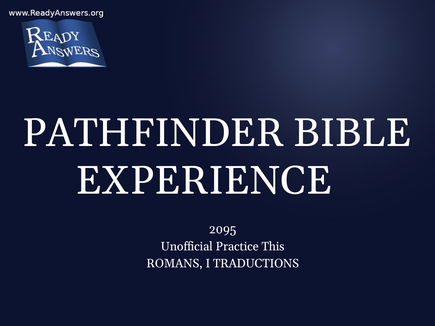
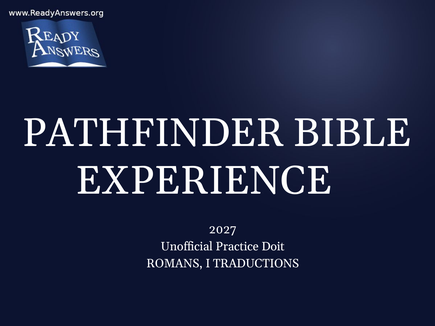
2095: 2095 -> 2027 (223, 230)
This: This -> Doit (273, 247)
